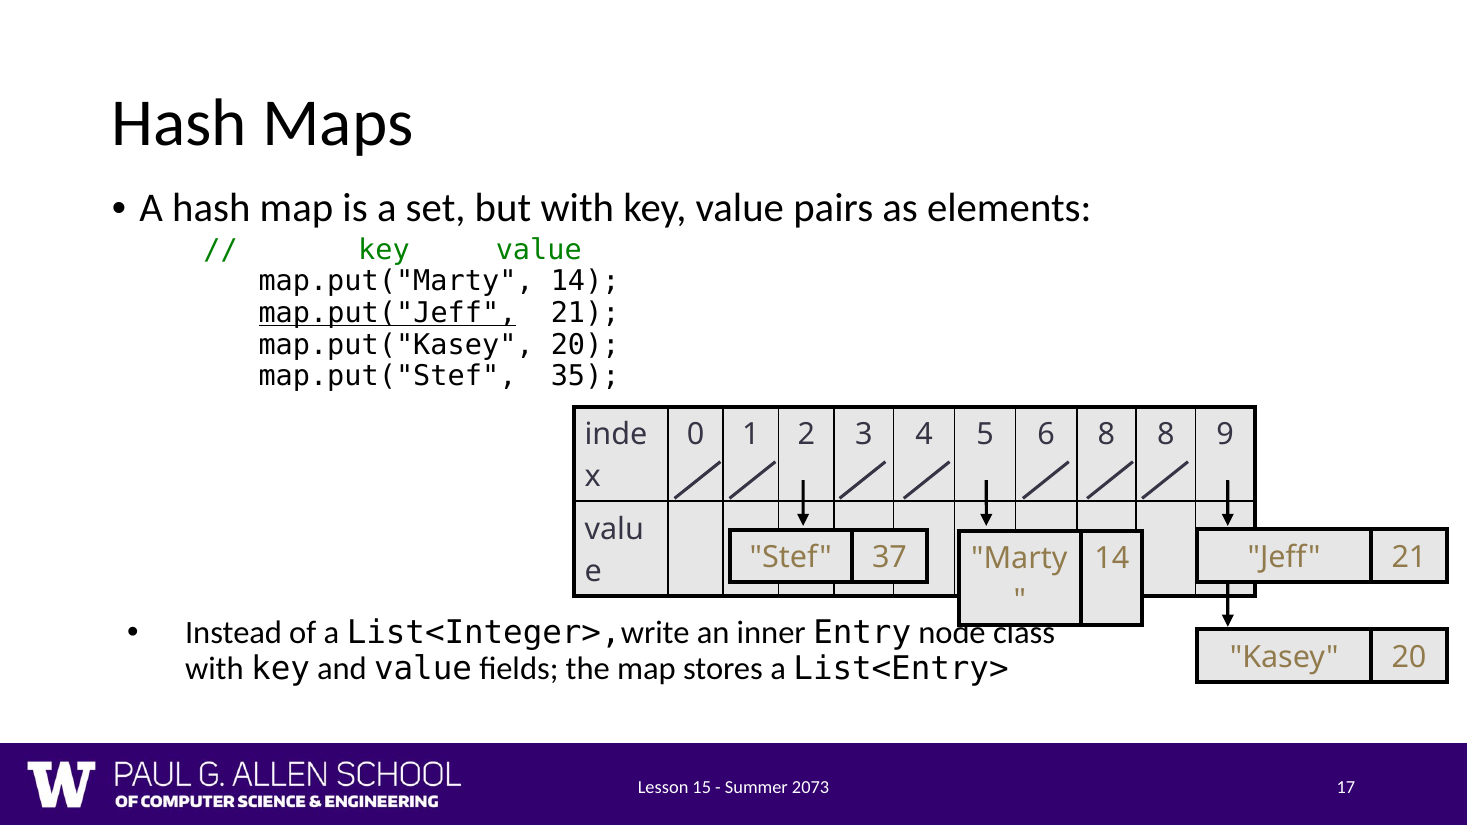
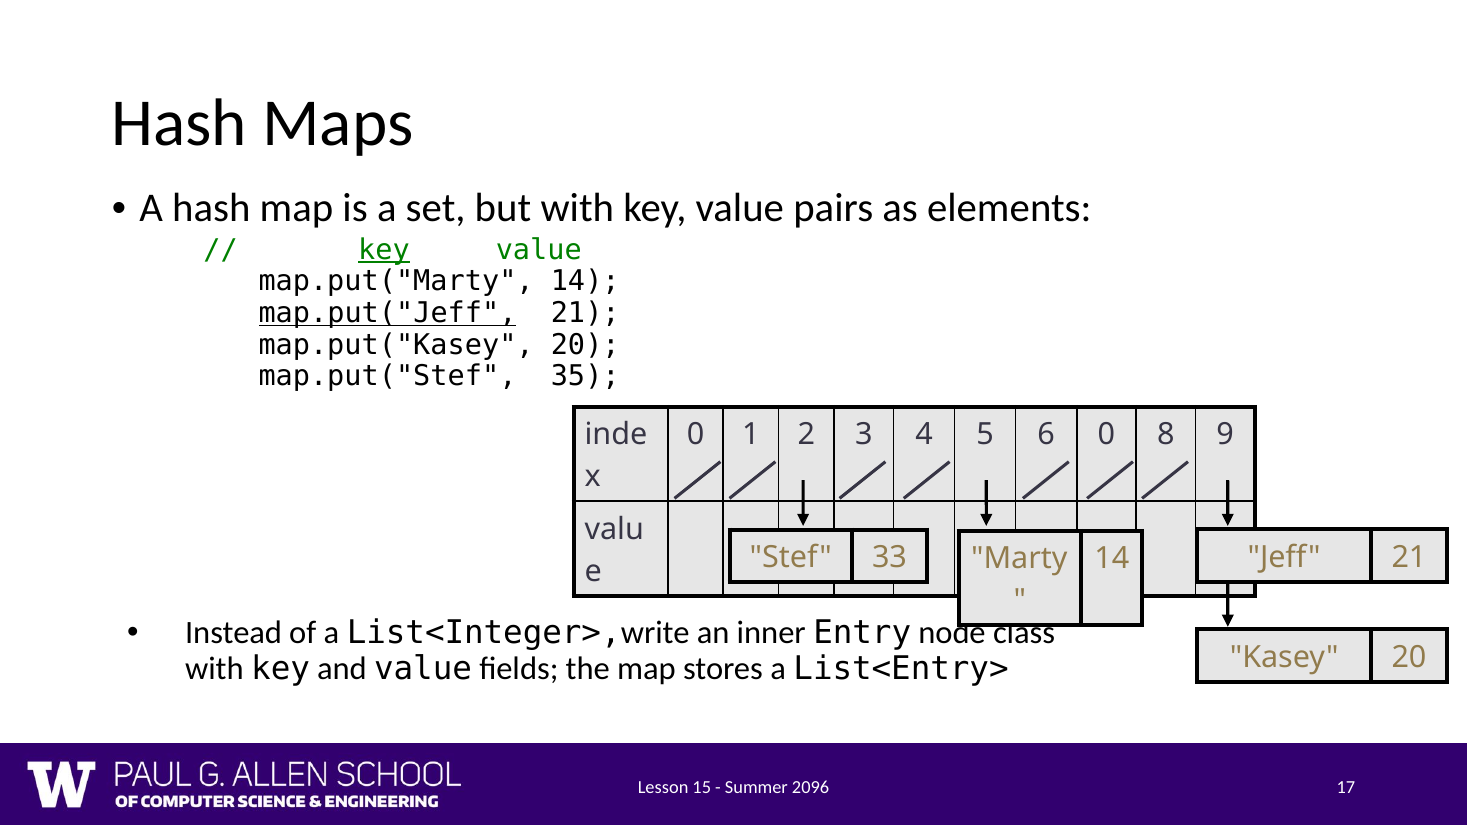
key underline: none -> present (384, 250)
6 8: 8 -> 0 (1106, 435)
37: 37 -> 33 (890, 558)
2073: 2073 -> 2096 (811, 788)
